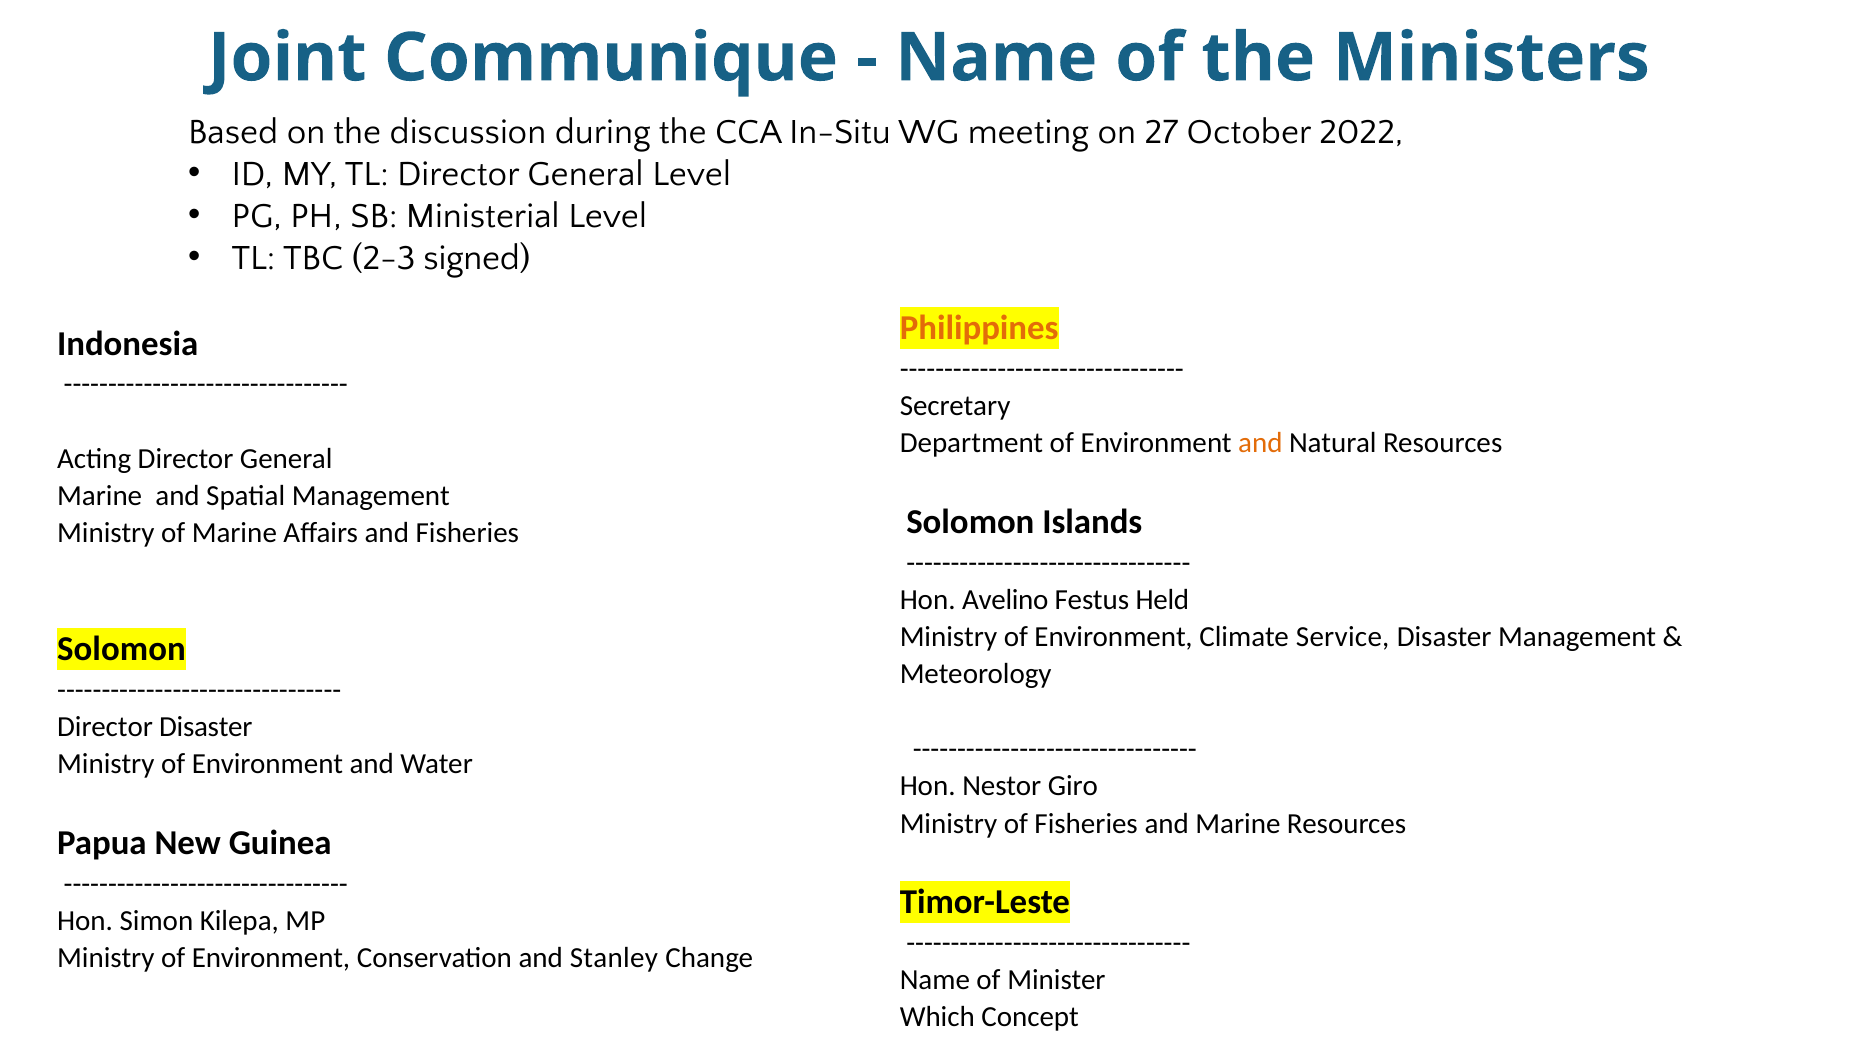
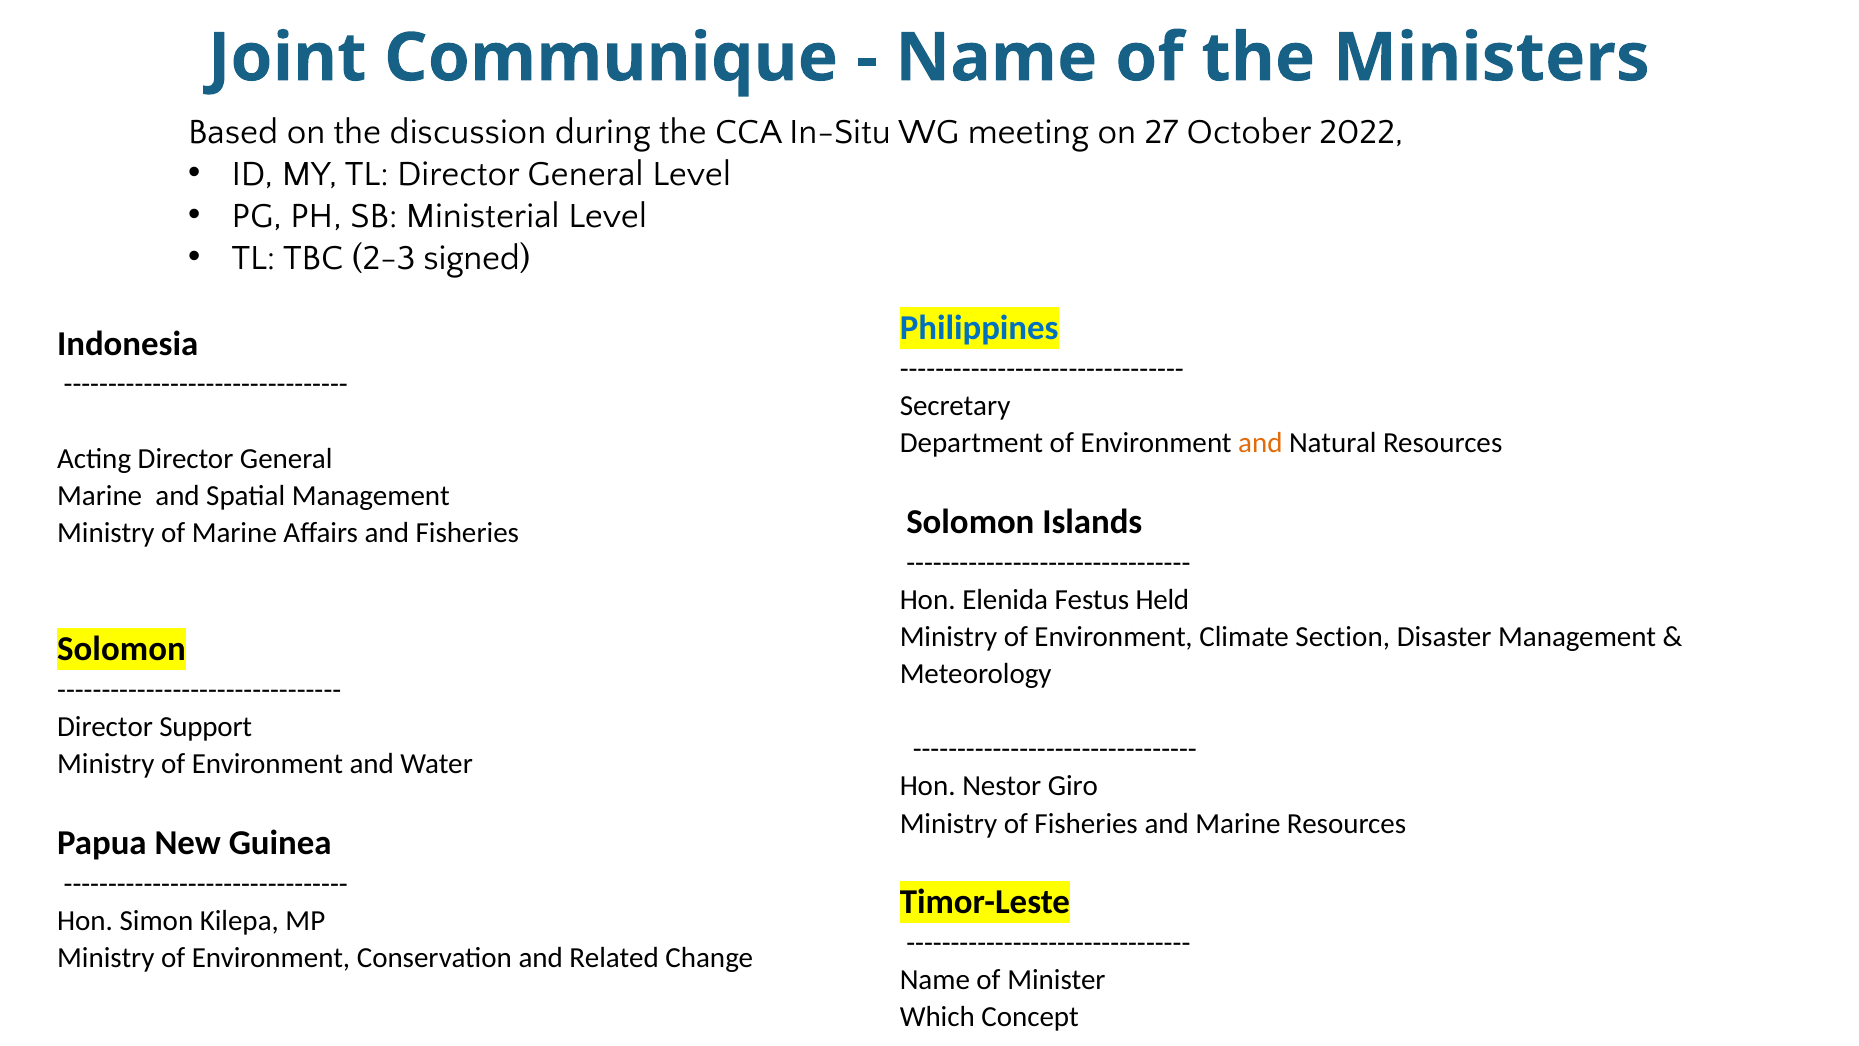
Philippines colour: orange -> blue (979, 328)
Avelino: Avelino -> Elenida (1005, 600)
Service: Service -> Section (1343, 637)
Director Disaster: Disaster -> Support (206, 727)
Stanley: Stanley -> Related (614, 958)
